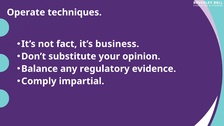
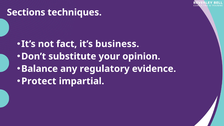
Operate: Operate -> Sections (26, 12)
Comply: Comply -> Protect (39, 81)
